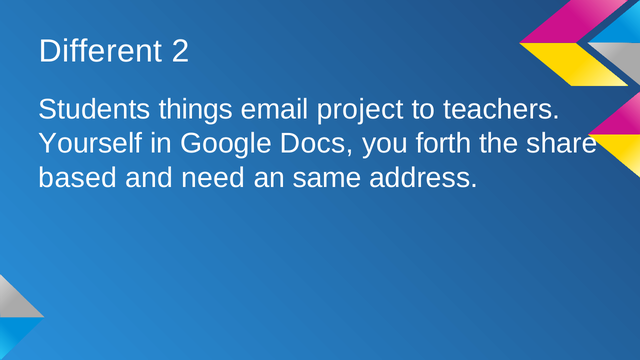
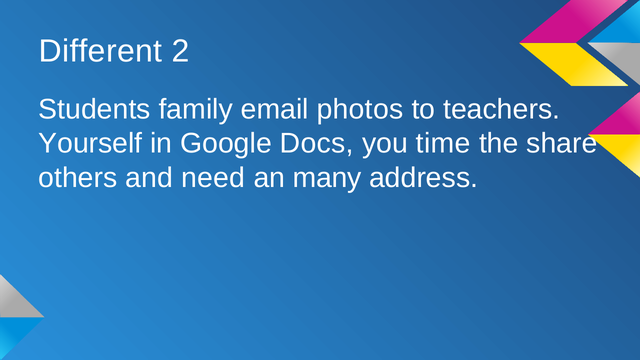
things: things -> family (196, 109)
project: project -> photos (360, 109)
forth: forth -> time (443, 144)
based: based -> others (78, 178)
same: same -> many (327, 178)
